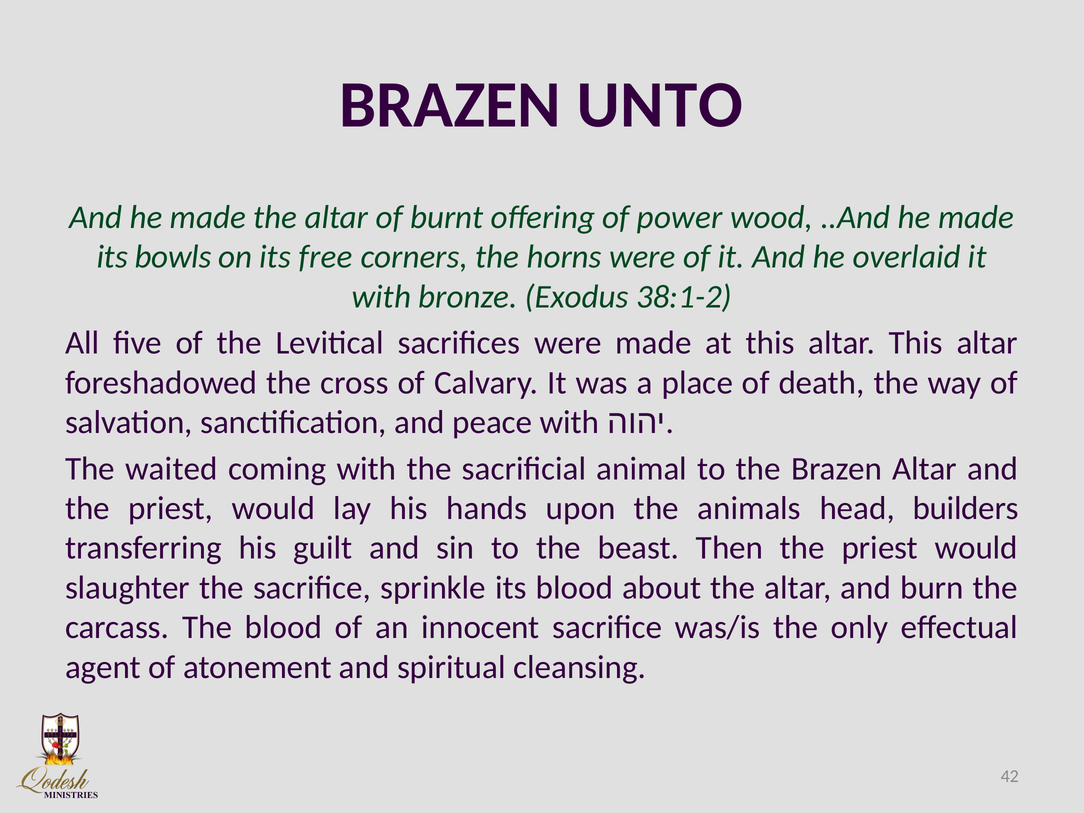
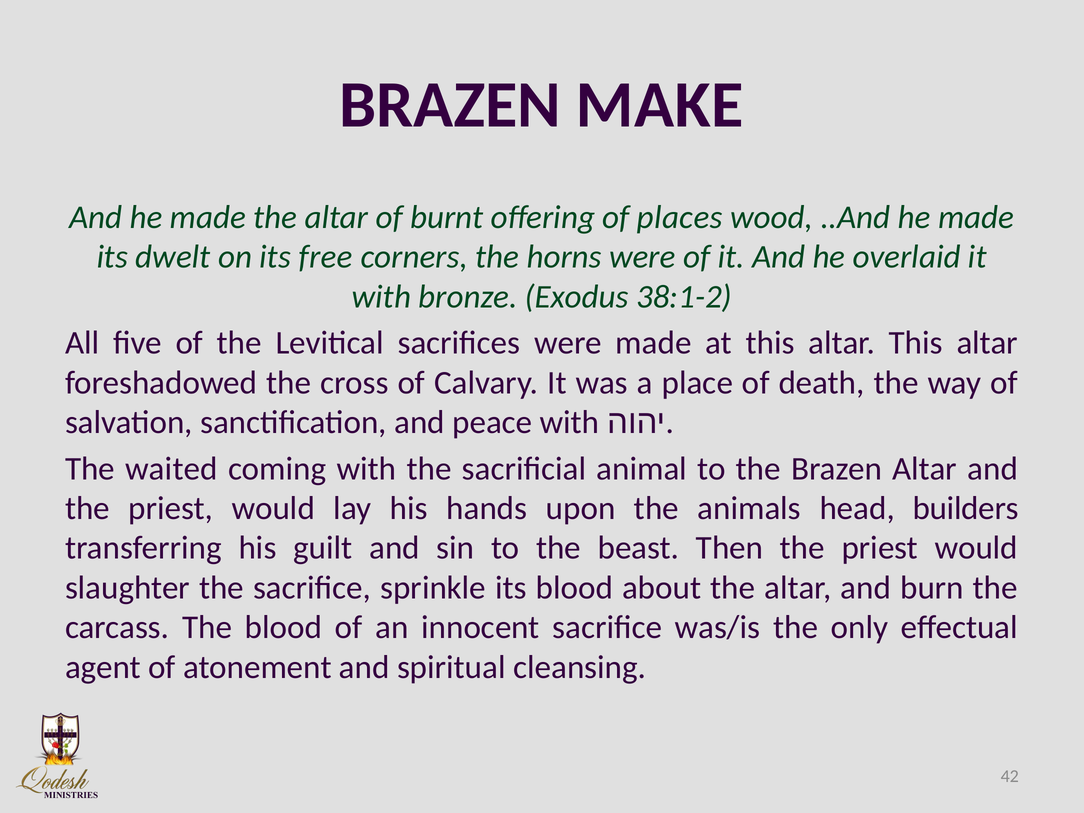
UNTO: UNTO -> MAKE (660, 105)
power: power -> places (680, 217)
bowls: bowls -> dwelt (173, 257)
